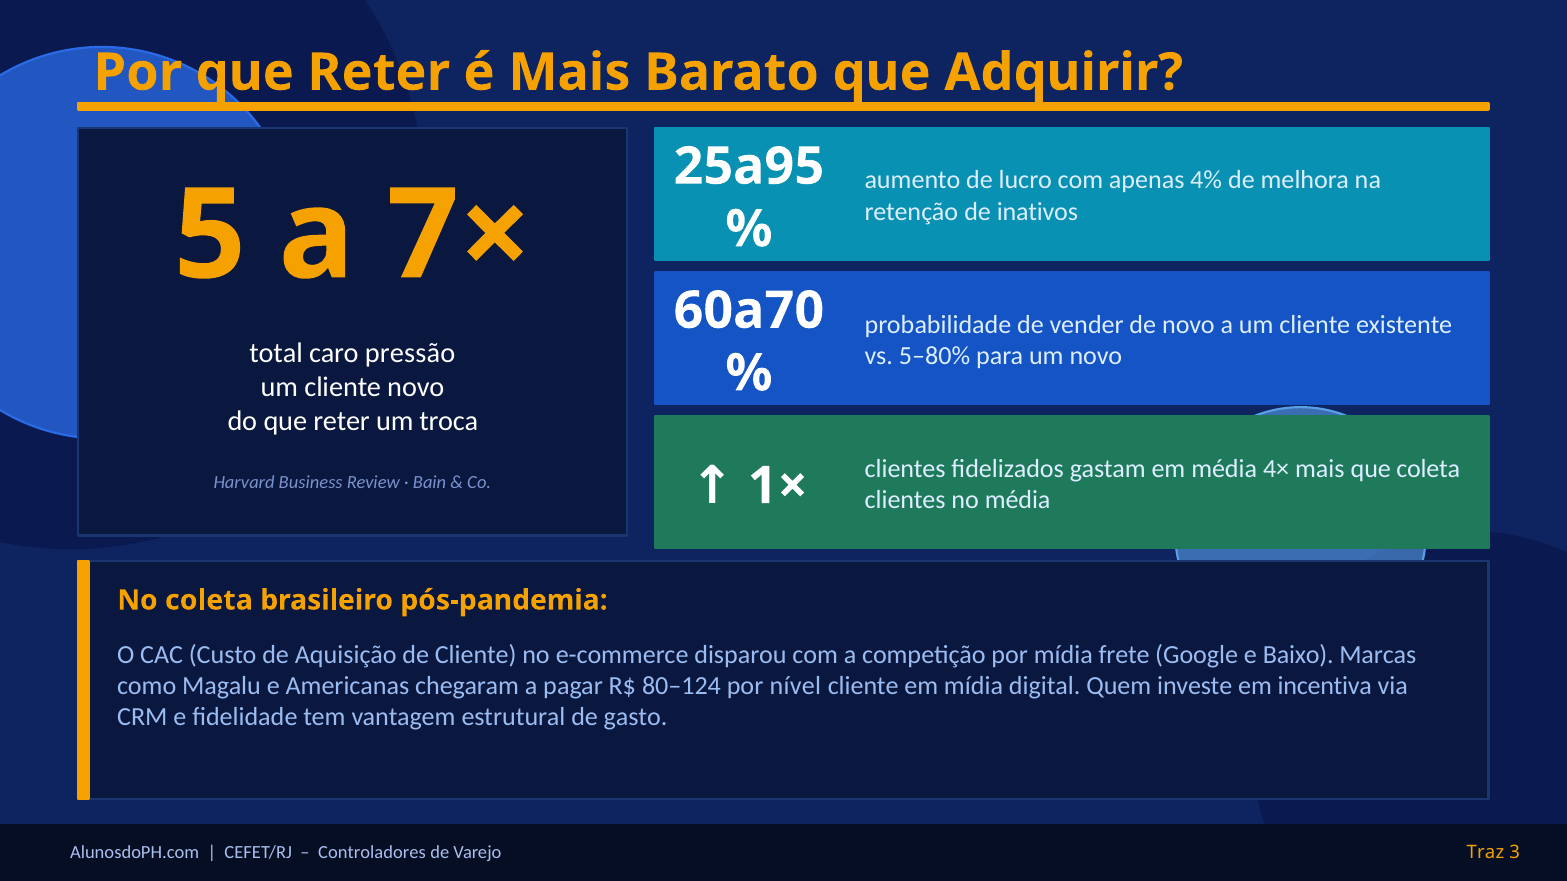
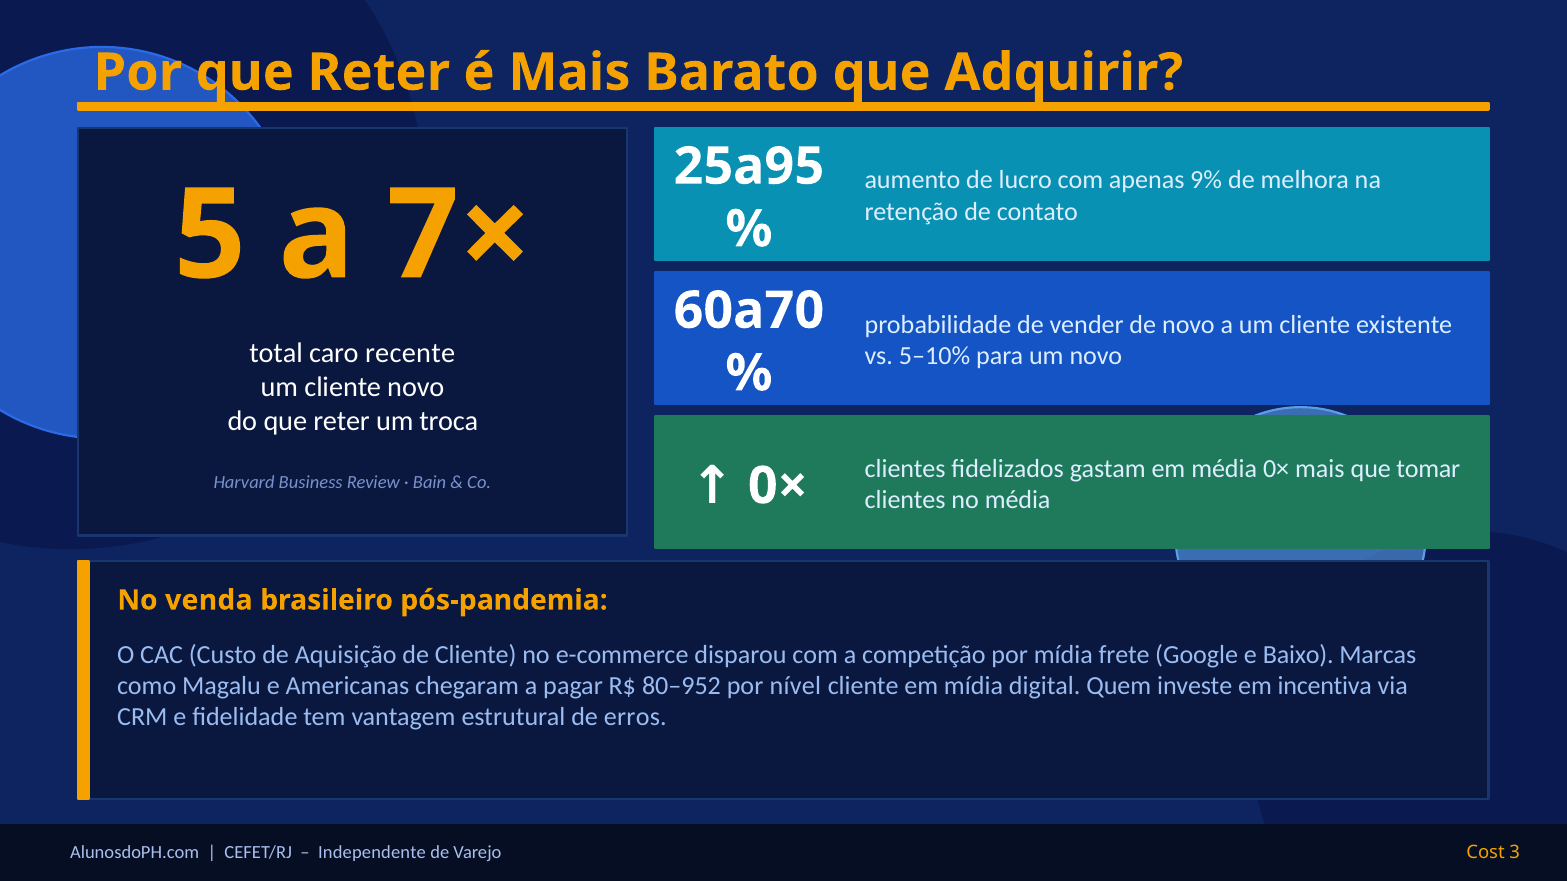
4%: 4% -> 9% (1206, 180)
inativos: inativos -> contato (1037, 212)
pressão: pressão -> recente (410, 353)
5–80%: 5–80% -> 5–10% (935, 356)
média 4×: 4× -> 0× (1276, 469)
que coleta: coleta -> tomar (1428, 469)
1×: 1× -> 0× (778, 486)
No coleta: coleta -> venda (209, 600)
80–124: 80–124 -> 80–952 (681, 686)
gasto: gasto -> erros (635, 718)
Controladores: Controladores -> Independente (372, 853)
Traz: Traz -> Cost (1486, 853)
